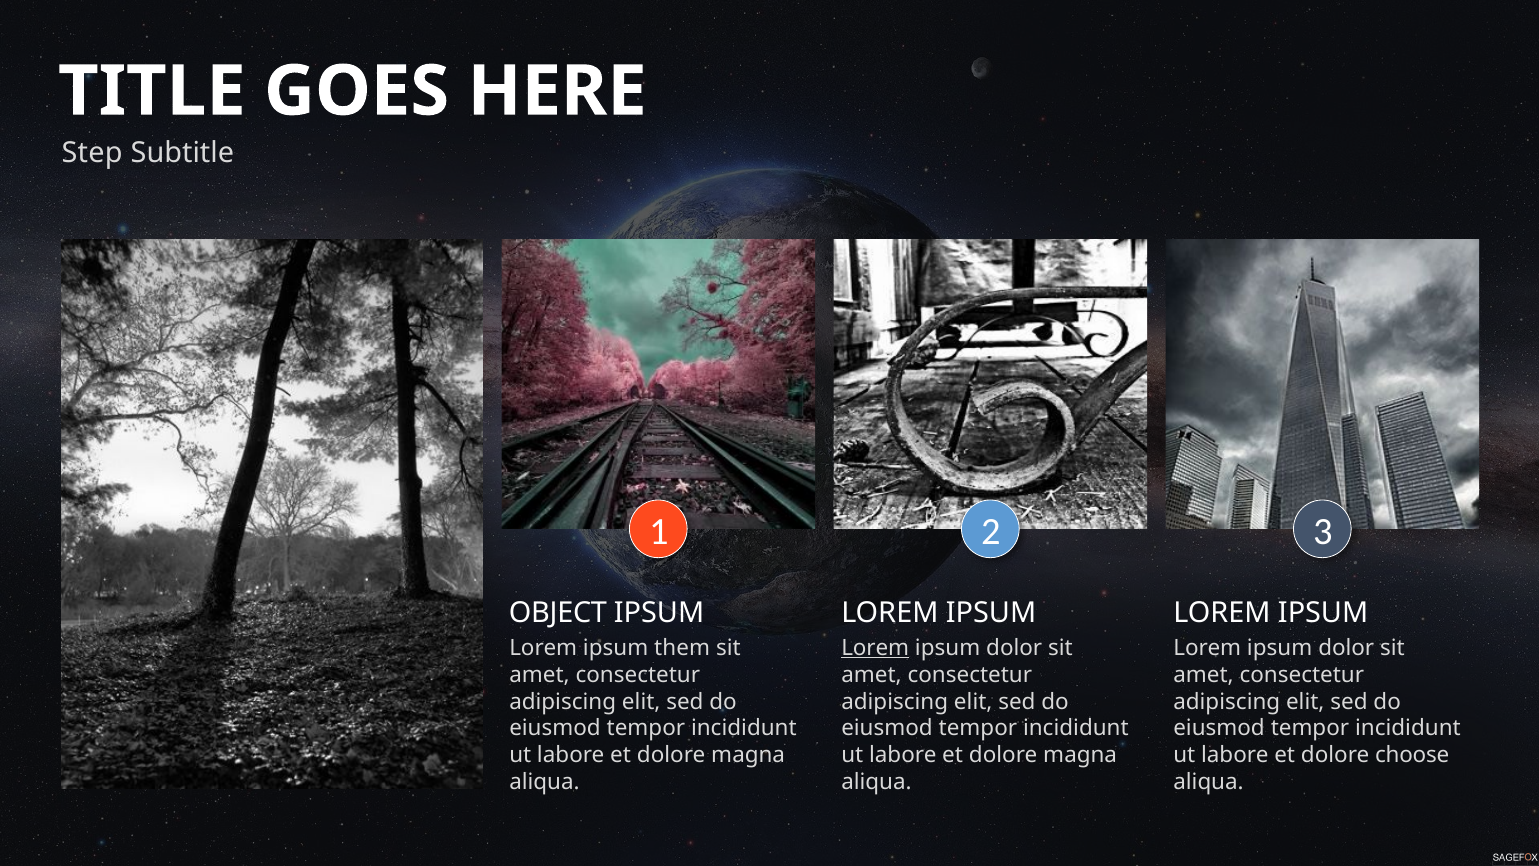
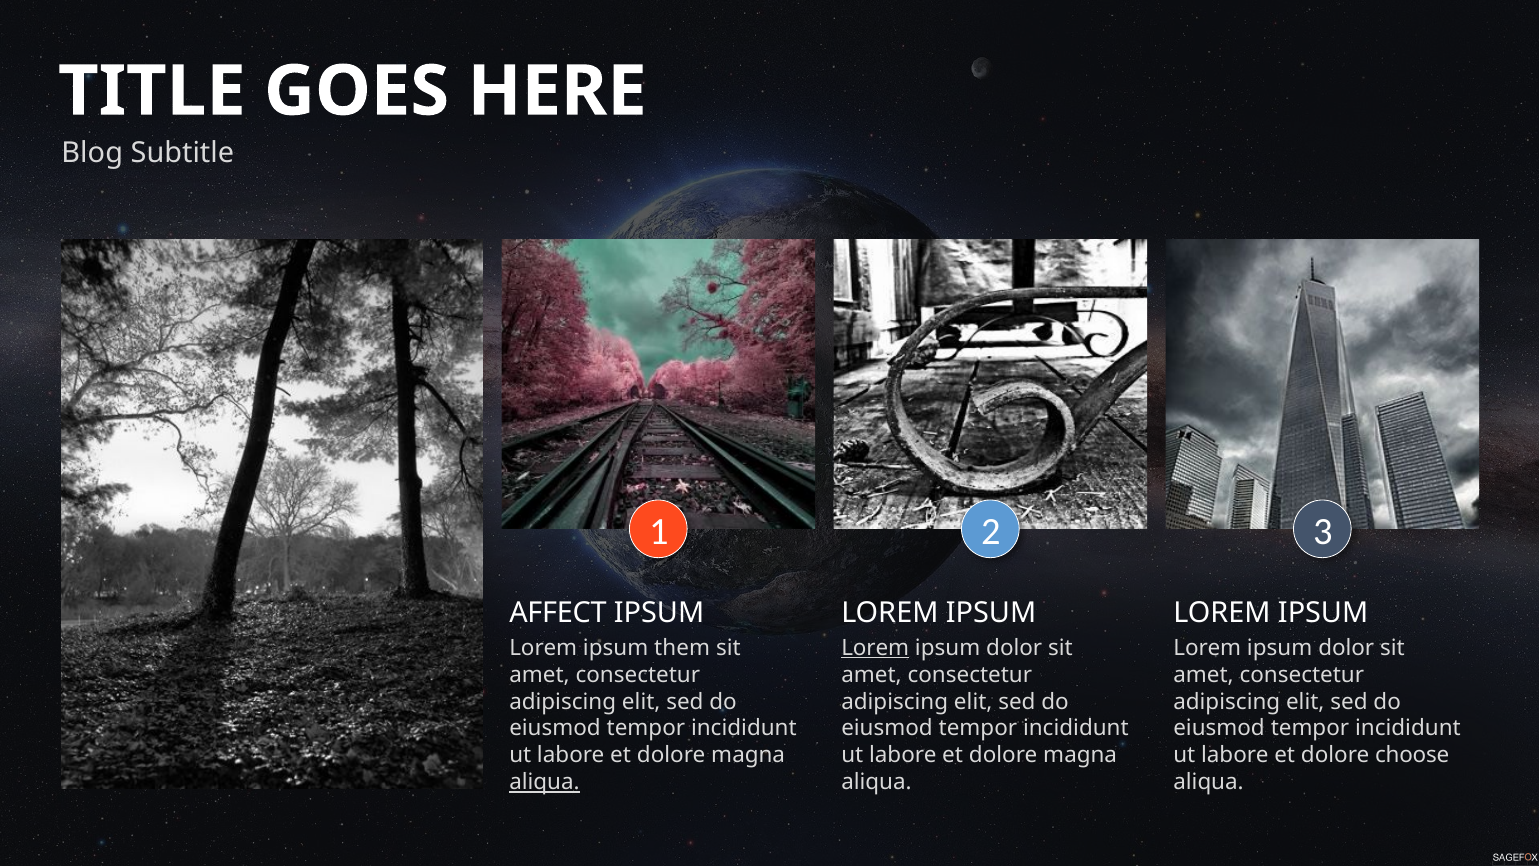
Step: Step -> Blog (92, 153)
OBJECT: OBJECT -> AFFECT (558, 613)
aliqua underline: none -> present (544, 782)
